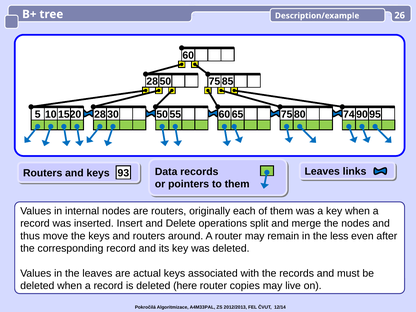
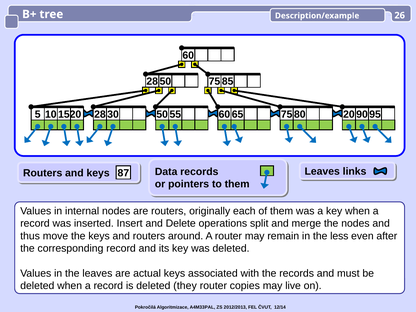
74: 74 -> 20 (349, 115)
93: 93 -> 87 (123, 173)
here: here -> they (185, 286)
